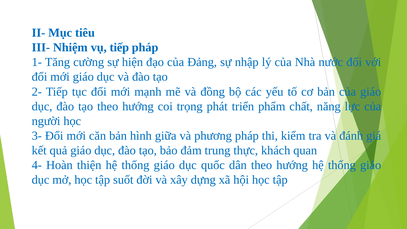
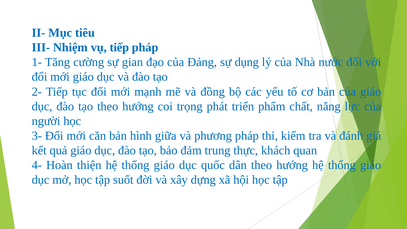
hiện: hiện -> gian (132, 62)
nhập: nhập -> dụng (247, 62)
